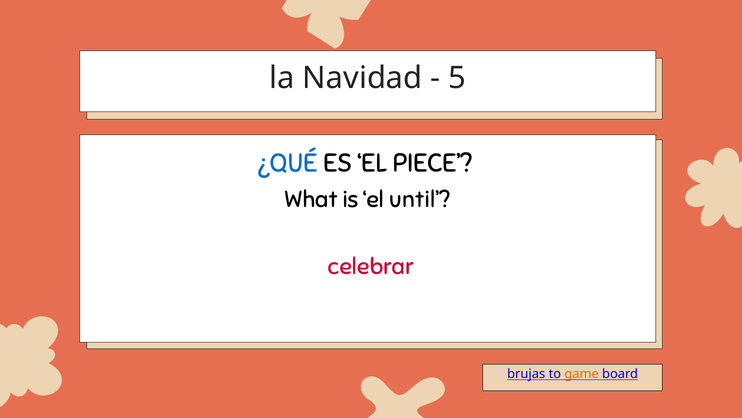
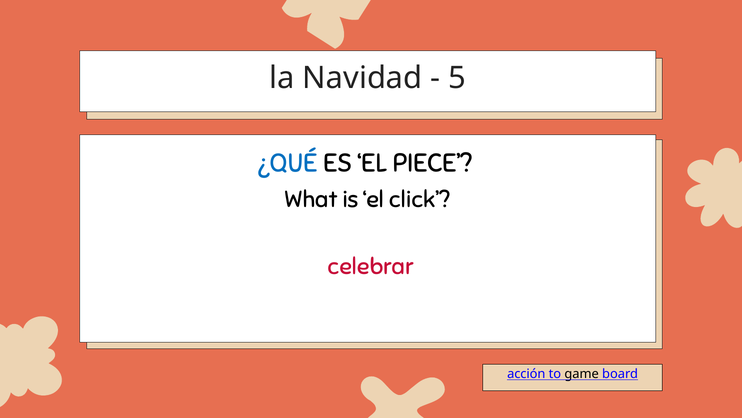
until: until -> click (420, 199)
brujas: brujas -> acción (526, 373)
game colour: orange -> black (582, 373)
